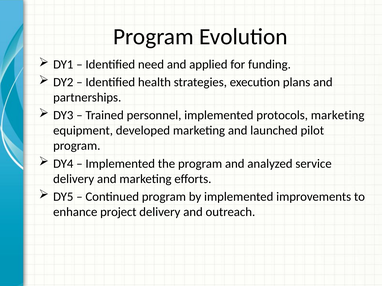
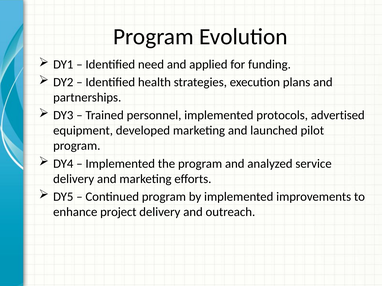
protocols marketing: marketing -> advertised (338, 115)
